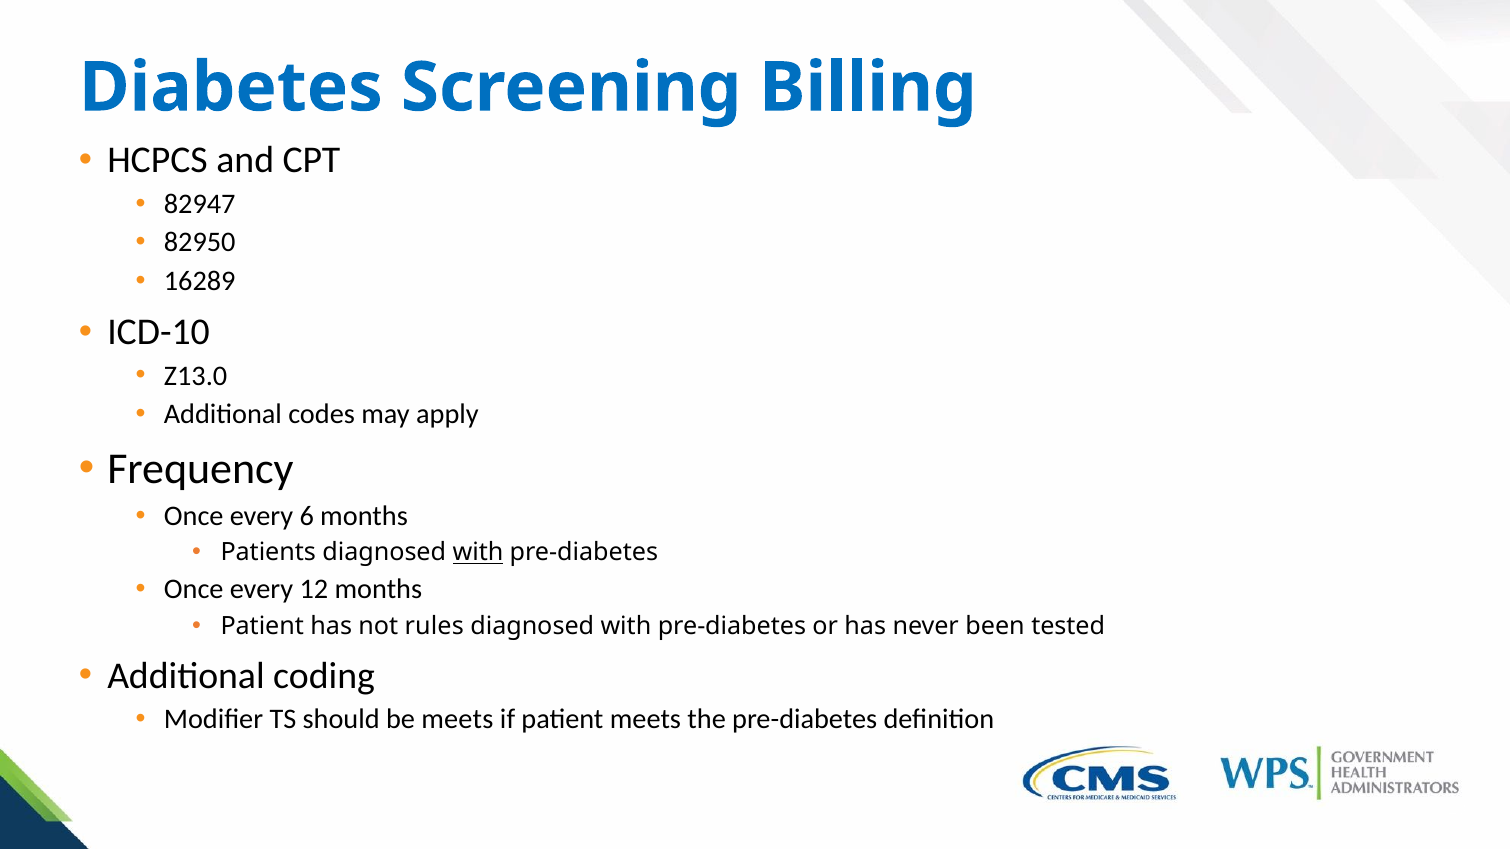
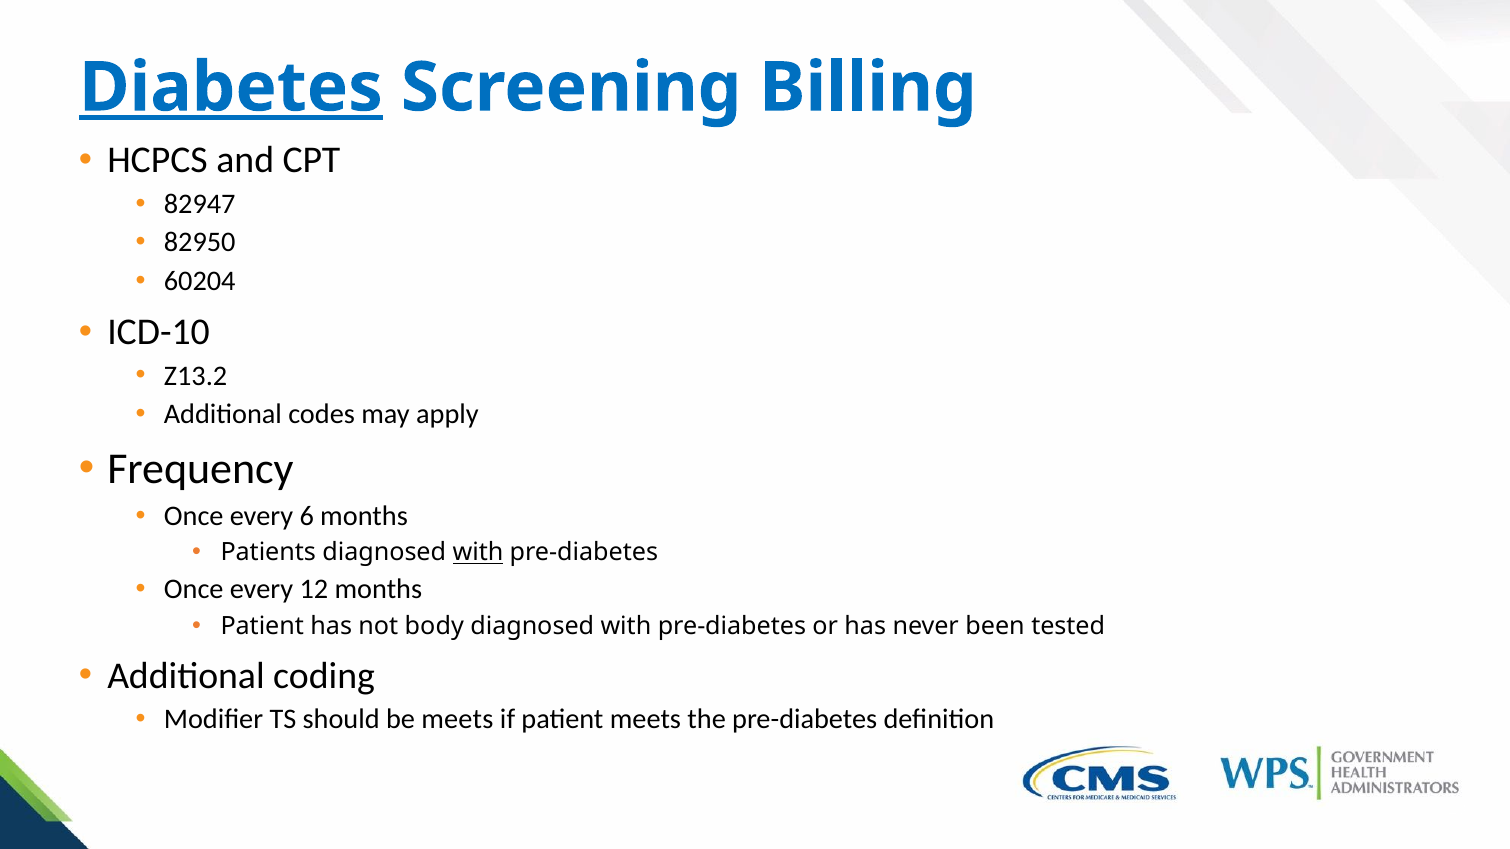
Diabetes underline: none -> present (231, 88)
16289: 16289 -> 60204 (200, 281)
Z13.0: Z13.0 -> Z13.2 (196, 376)
rules: rules -> body (434, 626)
